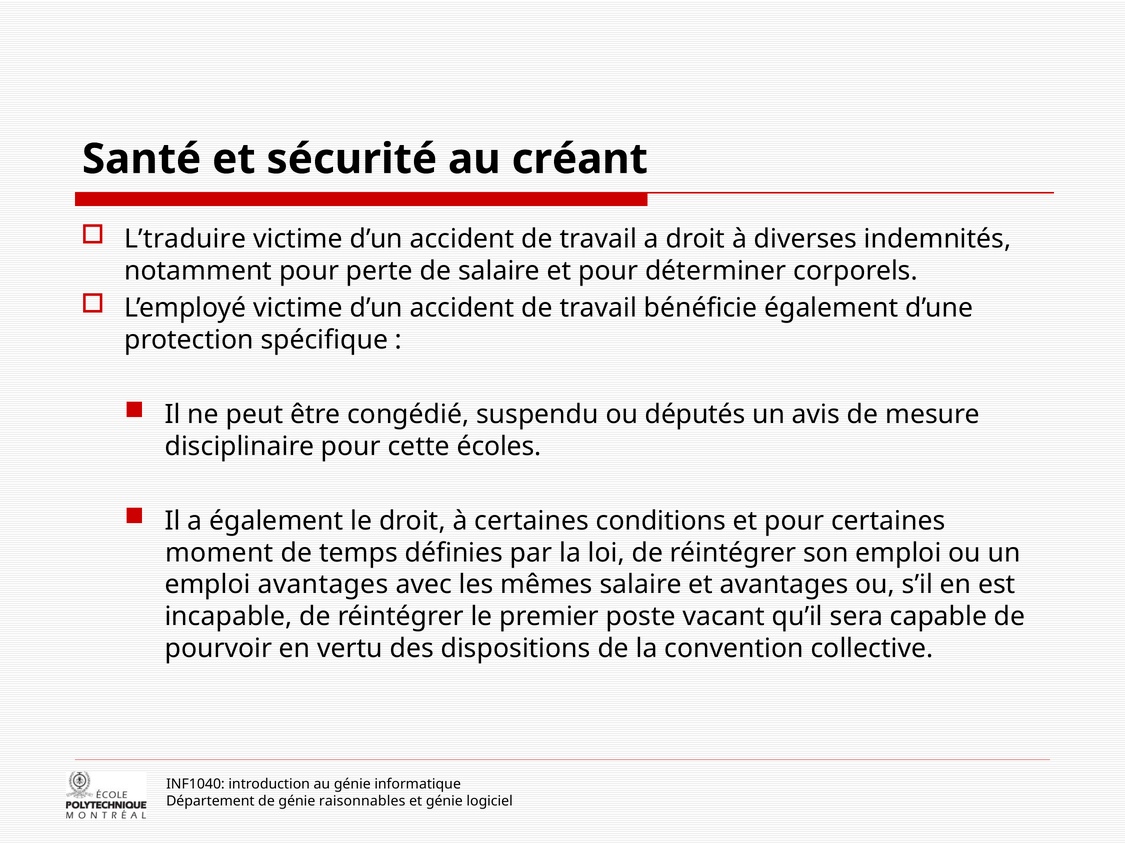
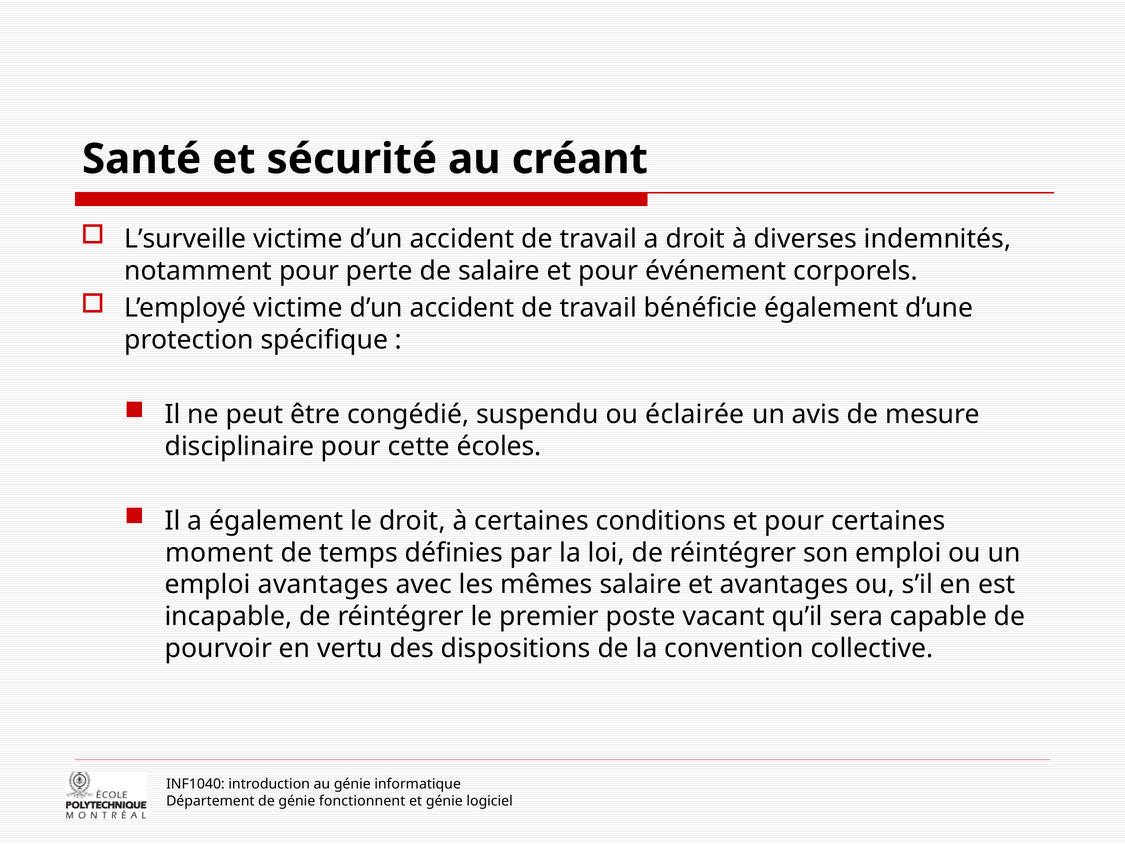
L’traduire: L’traduire -> L’surveille (185, 239)
déterminer: déterminer -> événement (716, 271)
députés: députés -> éclairée (695, 414)
raisonnables: raisonnables -> fonctionnent (362, 801)
